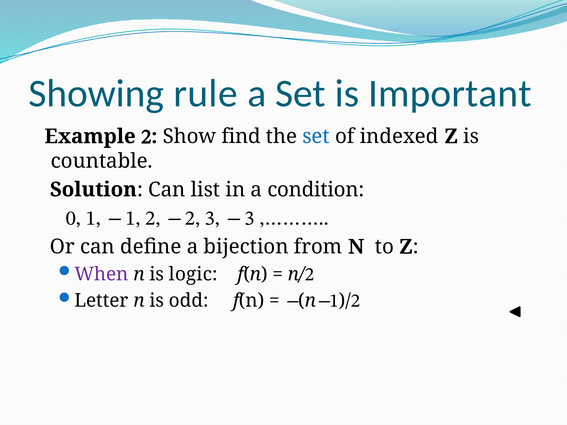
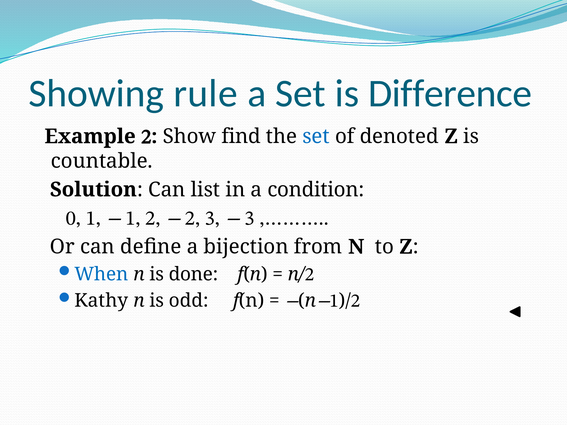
Important: Important -> Difference (450, 94)
indexed: indexed -> denoted (399, 137)
When colour: purple -> blue (101, 274)
logic: logic -> done (193, 274)
Letter: Letter -> Kathy (101, 301)
